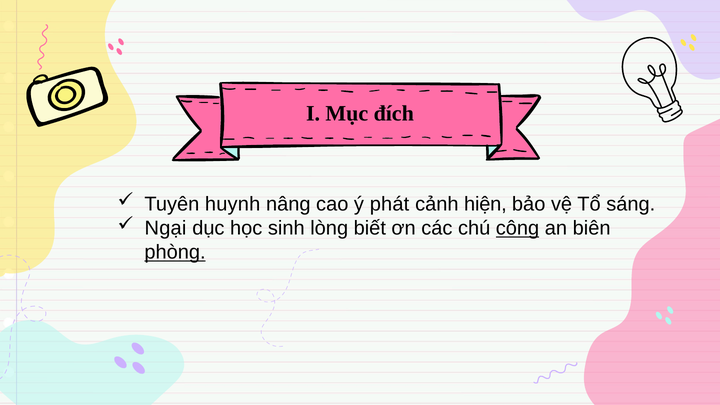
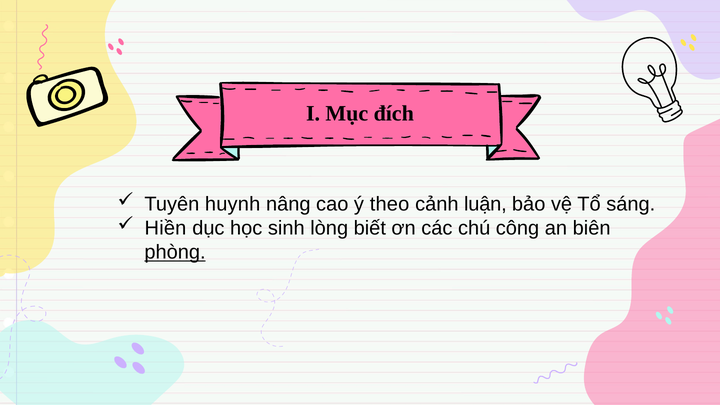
phát: phát -> theo (390, 204)
hiện: hiện -> luận (485, 204)
Ngại: Ngại -> Hiền (165, 228)
công underline: present -> none (518, 228)
